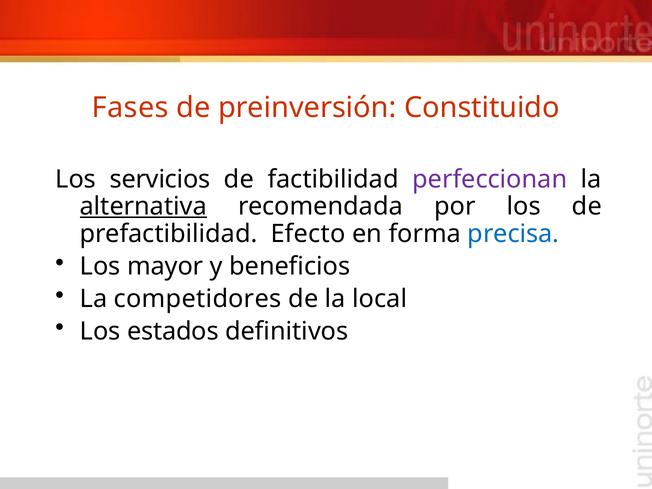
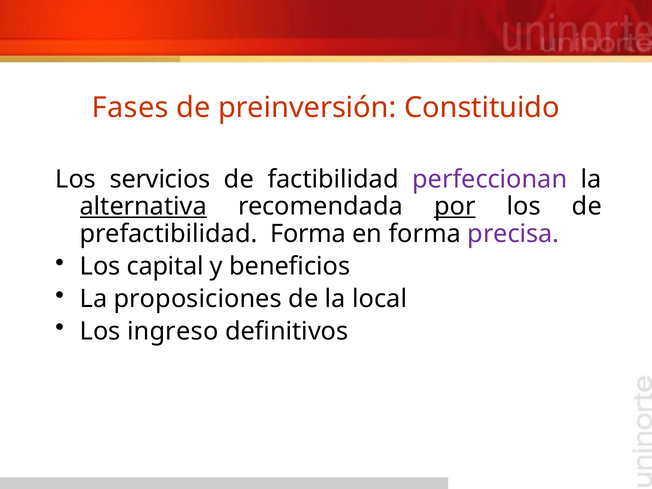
por underline: none -> present (455, 207)
prefactibilidad Efecto: Efecto -> Forma (308, 234)
precisa colour: blue -> purple (513, 234)
mayor: mayor -> capital (165, 266)
competidores: competidores -> proposiciones (198, 299)
estados: estados -> ingreso (173, 331)
